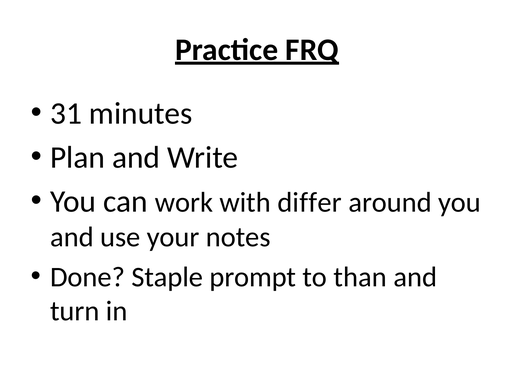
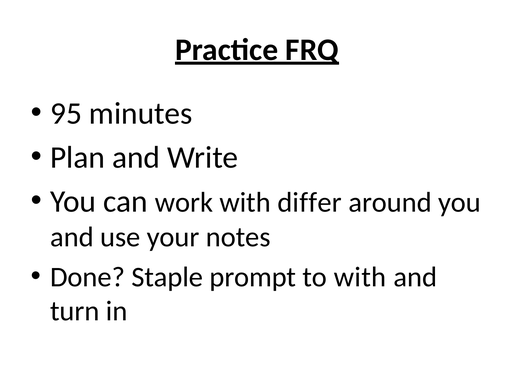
31: 31 -> 95 (66, 114)
to than: than -> with (360, 277)
